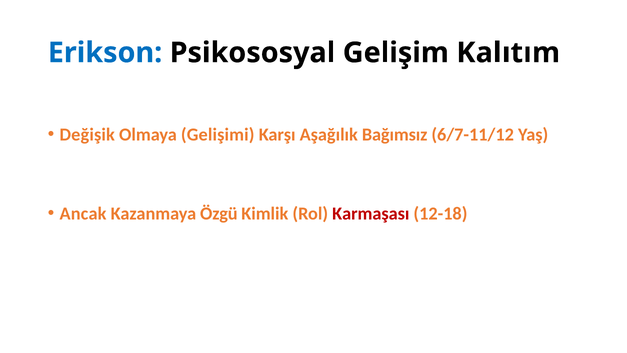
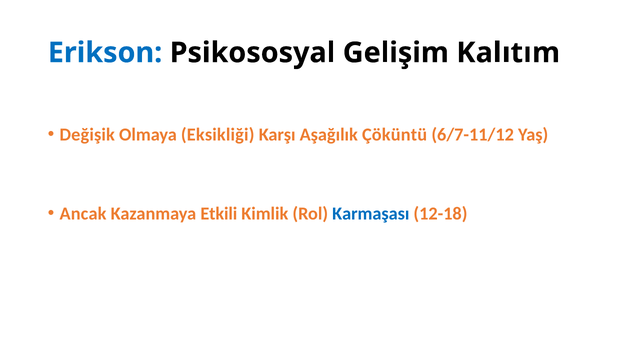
Gelişimi: Gelişimi -> Eksikliği (218, 135)
Bağımsız: Bağımsız -> Çöküntü (395, 135)
Özgü: Özgü -> Etkili (219, 213)
Karmaşası colour: red -> blue (371, 213)
